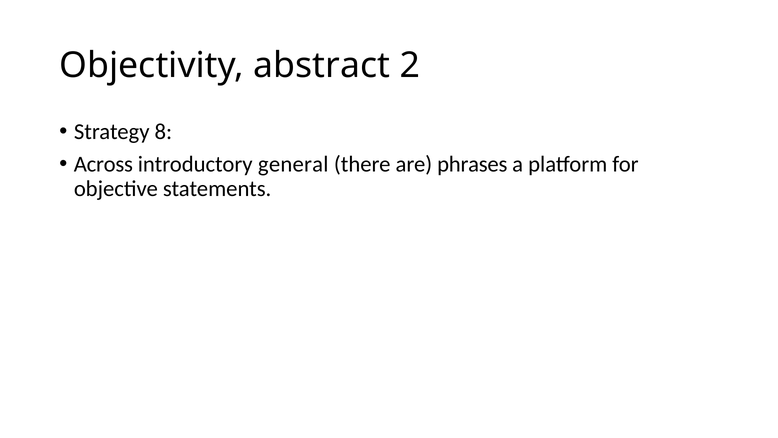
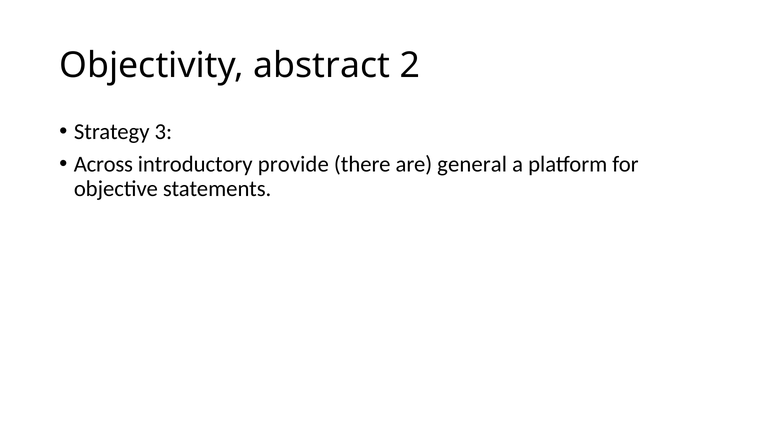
8: 8 -> 3 (163, 132)
general: general -> provide (293, 164)
phrases: phrases -> general (472, 164)
